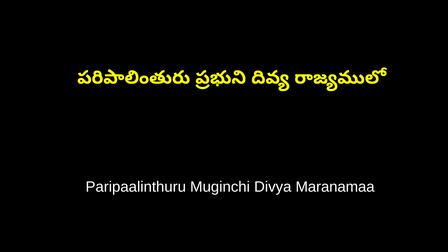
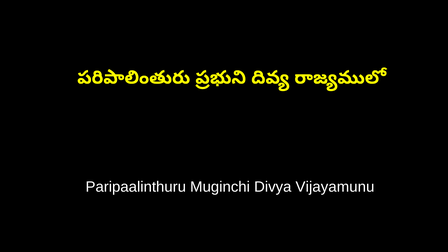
Maranamaa: Maranamaa -> Vijayamunu (335, 187)
